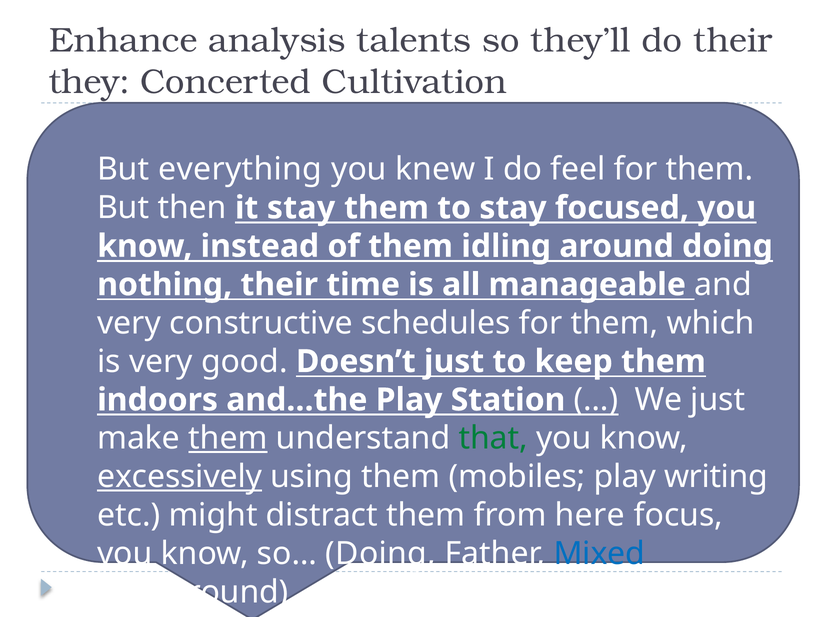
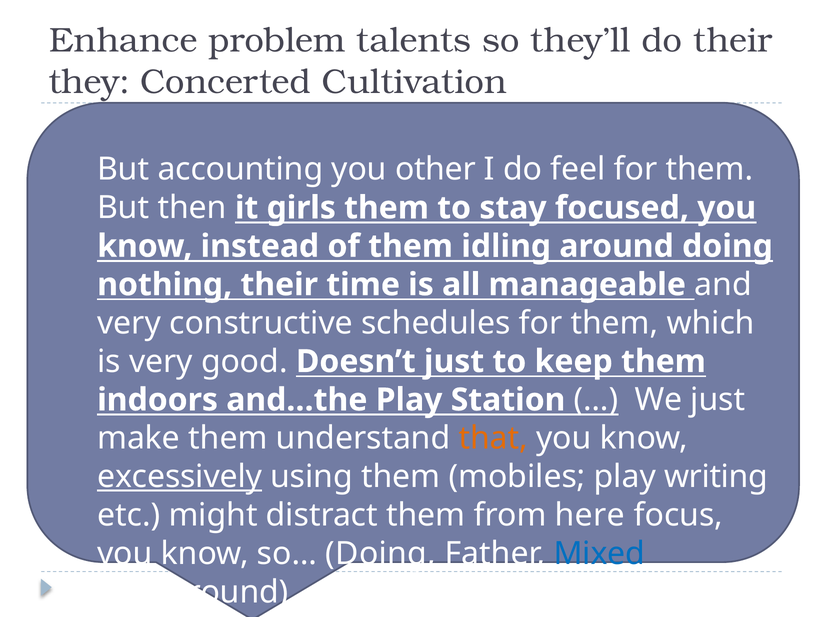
analysis: analysis -> problem (277, 41)
everything: everything -> accounting (240, 169)
knew: knew -> other (435, 169)
it stay: stay -> girls (301, 208)
them underline: present -> none (228, 438)
that colour: green -> orange (493, 438)
